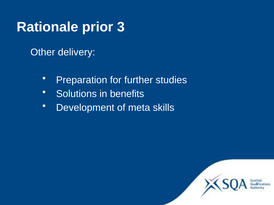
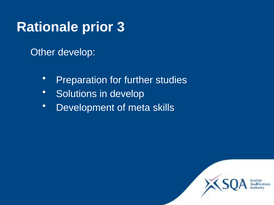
Other delivery: delivery -> develop (77, 52)
in benefits: benefits -> develop (127, 94)
